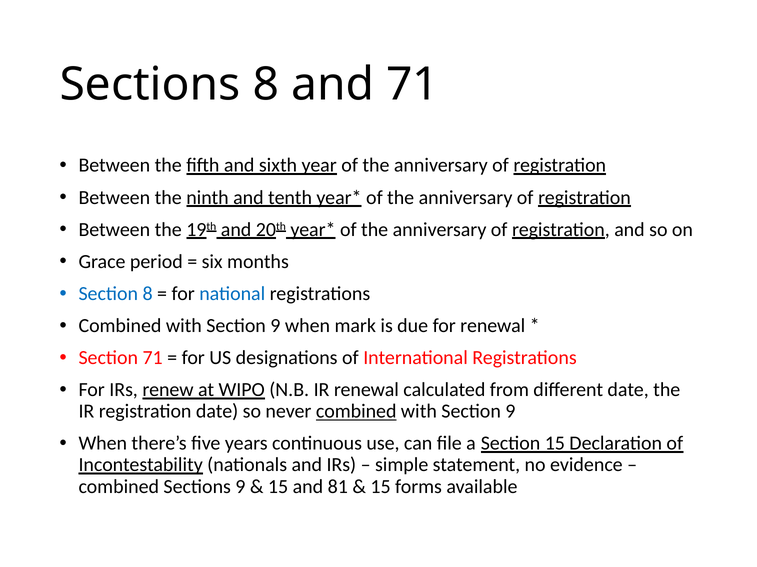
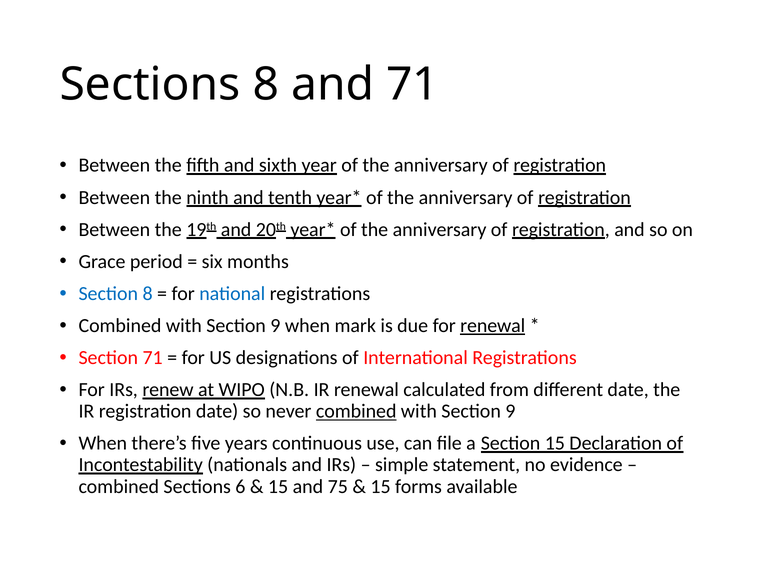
renewal underline: none -> present (493, 326)
Sections 9: 9 -> 6 (240, 487)
81: 81 -> 75 (338, 487)
